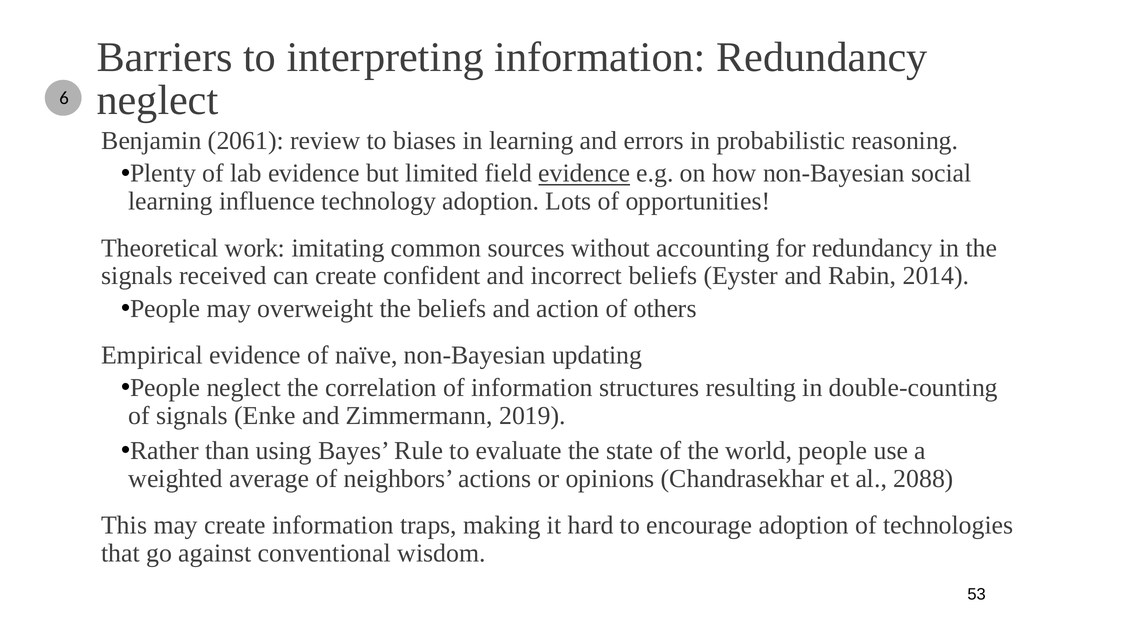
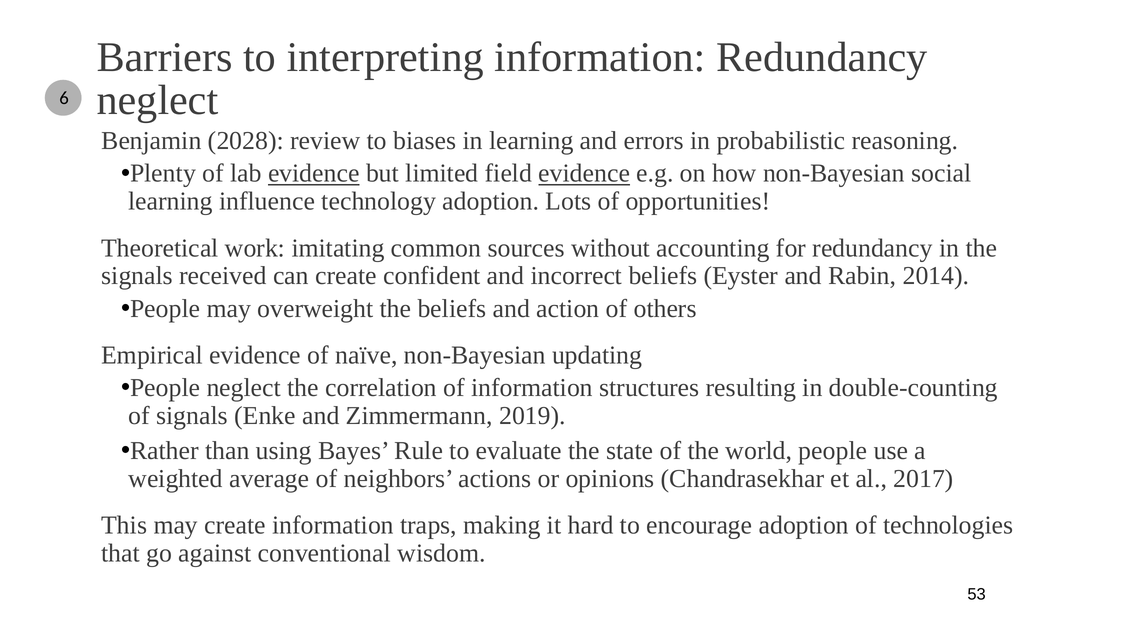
2061: 2061 -> 2028 (246, 141)
evidence underline: none -> present (314, 174)
2088: 2088 -> 2017 (923, 479)
